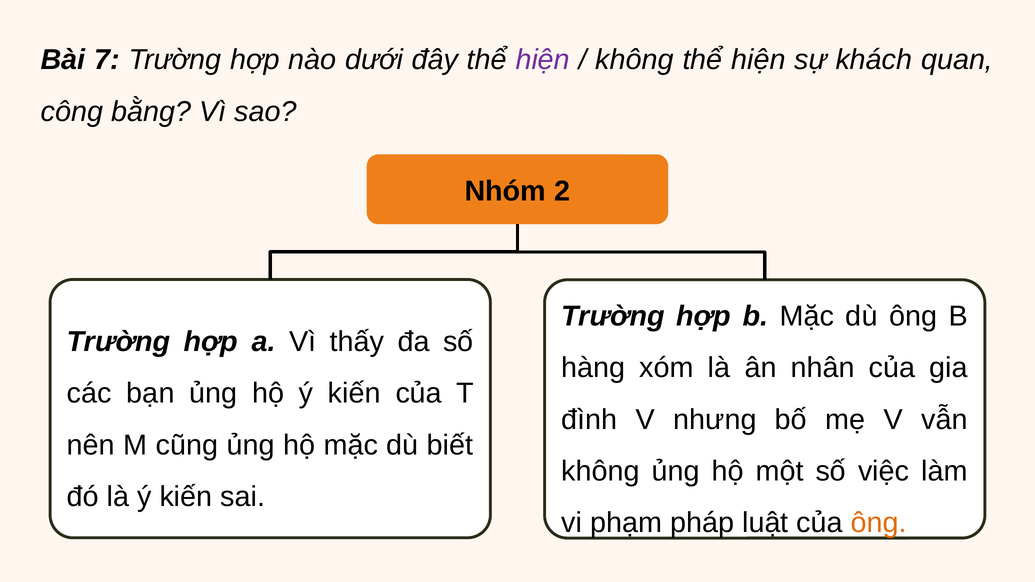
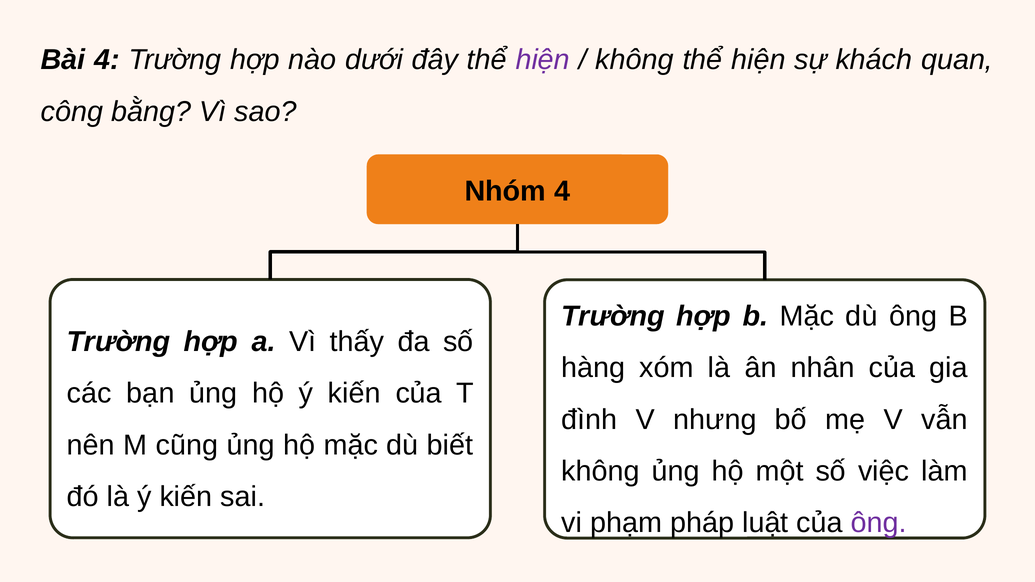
Bài 7: 7 -> 4 (107, 60)
Nhóm 2: 2 -> 4 (562, 191)
ông colour: orange -> purple (879, 523)
